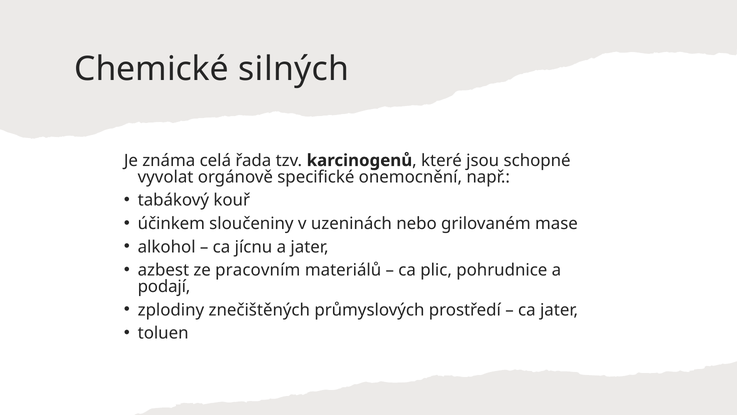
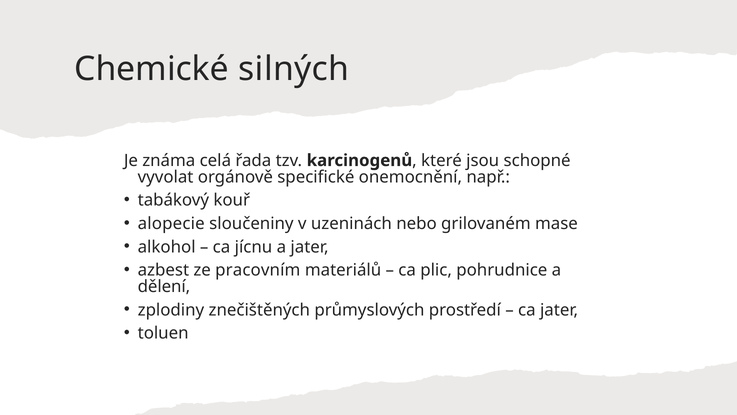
účinkem: účinkem -> alopecie (171, 223)
podají: podají -> dělení (164, 286)
